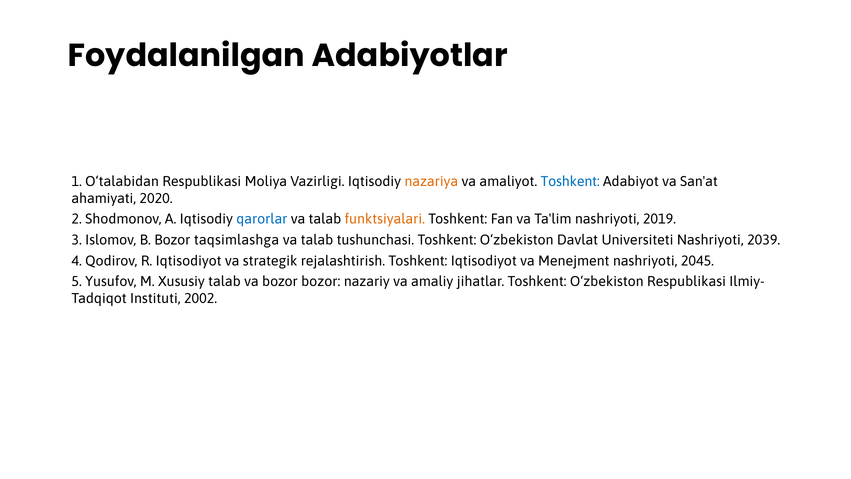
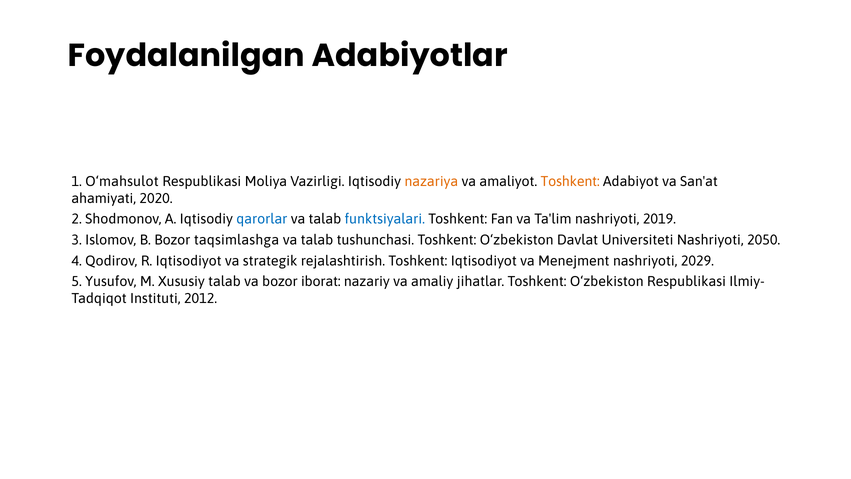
O‘talabidan: O‘talabidan -> O‘mahsulot (122, 181)
Toshkent colour: blue -> orange (570, 181)
funktsiyalari colour: orange -> blue (385, 219)
2039: 2039 -> 2050 (764, 240)
2045: 2045 -> 2029 (697, 261)
bozor bozor: bozor -> iborat (321, 281)
2002: 2002 -> 2012 (201, 299)
